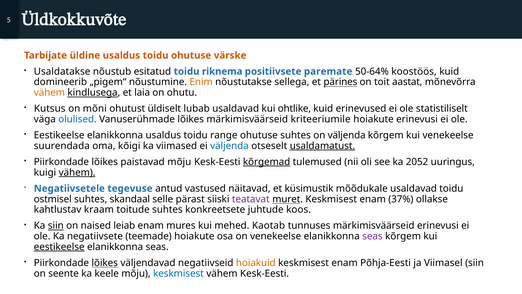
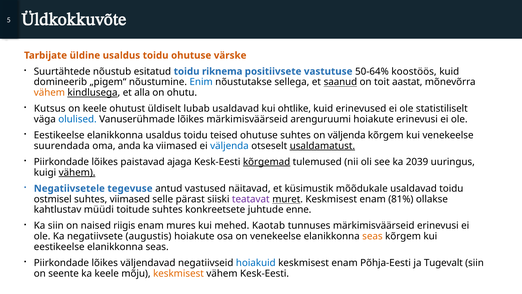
Usaldatakse: Usaldatakse -> Suurtähtede (62, 71)
paremate: paremate -> vastutuse (328, 71)
Enim colour: orange -> blue (201, 82)
pärines: pärines -> saanud (340, 82)
laia: laia -> alla (142, 93)
on mõni: mõni -> keele (95, 109)
kriteeriumile: kriteeriumile -> arenguruumi (321, 119)
range: range -> teised (224, 135)
kõigi: kõigi -> anda (129, 146)
paistavad mõju: mõju -> ajaga (179, 162)
2052: 2052 -> 2039 (417, 162)
suhtes skandaal: skandaal -> viimased (130, 199)
37%: 37% -> 81% (401, 199)
kraam: kraam -> müüdi (99, 209)
koos: koos -> enne (299, 209)
siin underline: present -> none (56, 225)
leiab: leiab -> riigis (124, 225)
teemade: teemade -> augustis (148, 236)
seas colour: purple -> orange (372, 236)
eestikeelse underline: present -> none (59, 247)
lõikes underline: present -> none (105, 263)
hoiakuid colour: orange -> blue (256, 263)
Viimasel: Viimasel -> Tugevalt (443, 263)
keskmisest colour: blue -> orange (178, 273)
